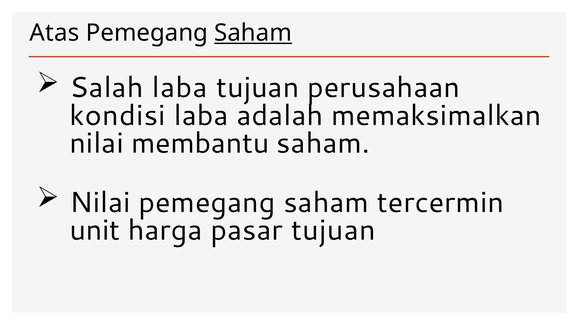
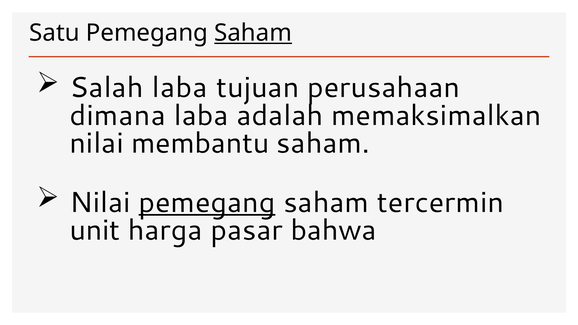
Atas: Atas -> Satu (54, 33)
kondisi: kondisi -> dimana (118, 116)
pemegang underline: none -> present (207, 203)
pasar tujuan: tujuan -> bahwa (334, 230)
